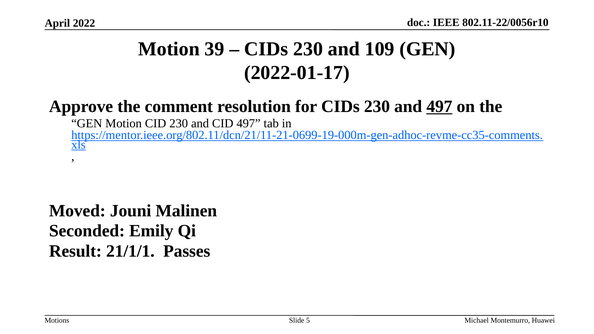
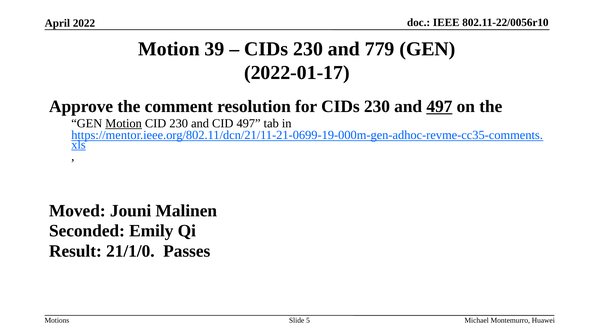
109: 109 -> 779 (380, 49)
Motion underline: none -> present (124, 123)
21/1/1: 21/1/1 -> 21/1/0 (130, 251)
